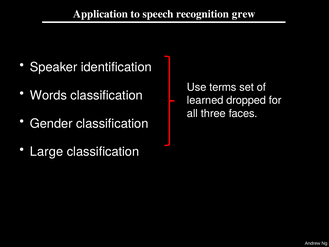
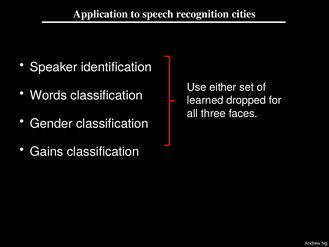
grew: grew -> cities (244, 14)
terms: terms -> either (223, 87)
Large: Large -> Gains (47, 152)
